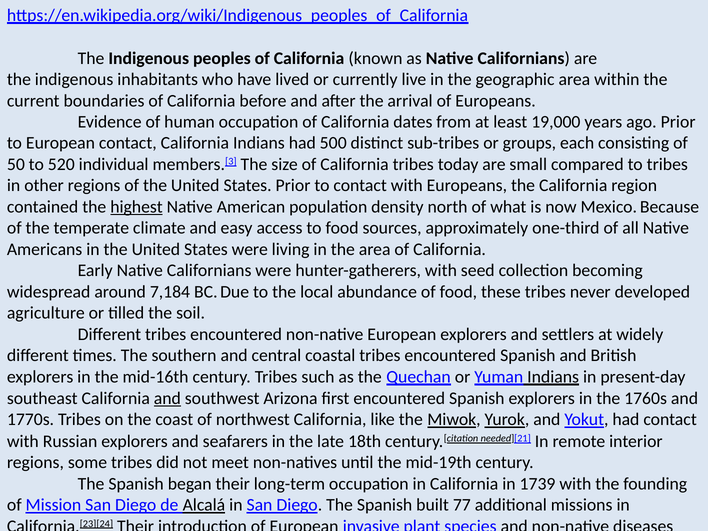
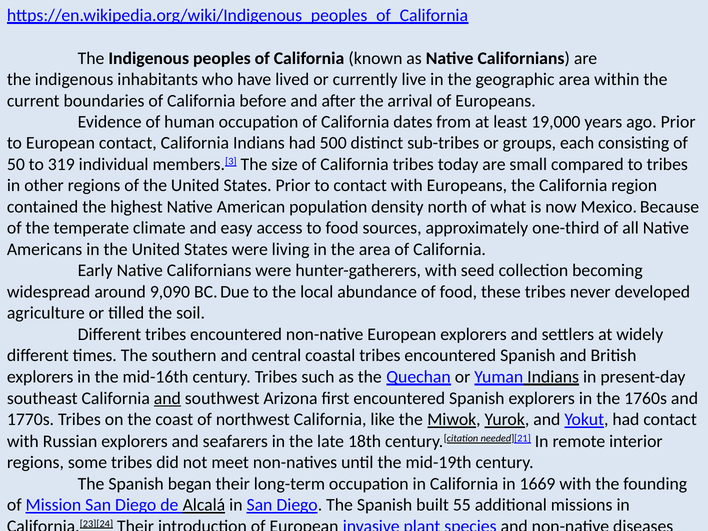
520: 520 -> 319 (61, 164)
highest underline: present -> none (137, 207)
7,184: 7,184 -> 9,090 (170, 292)
1739: 1739 -> 1669 (538, 484)
77: 77 -> 55 (462, 505)
